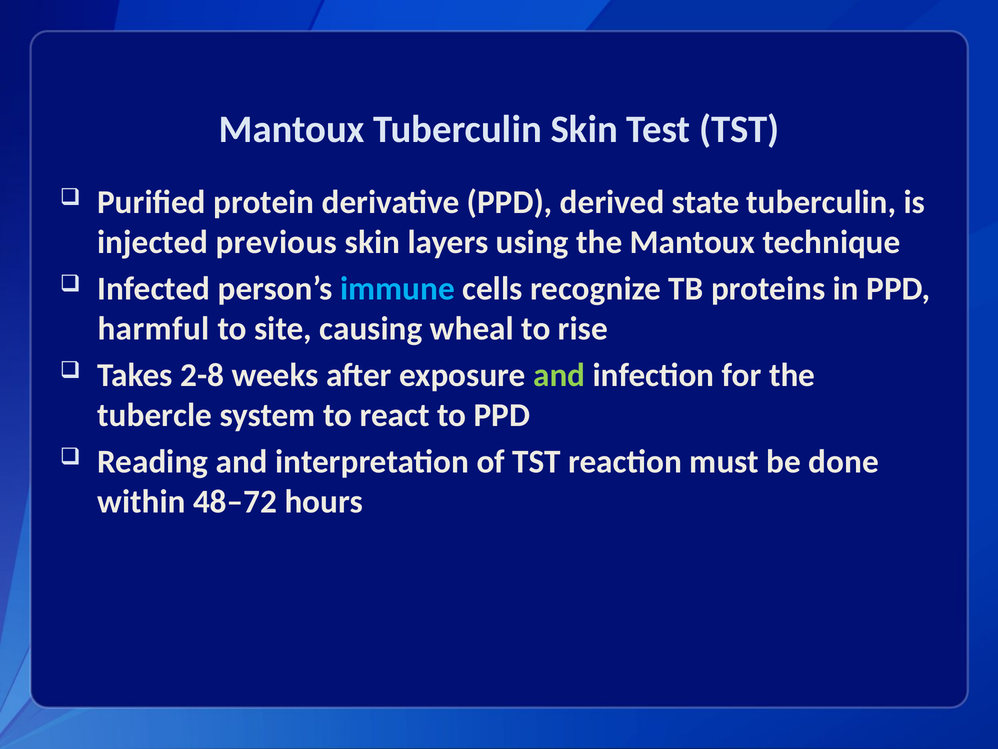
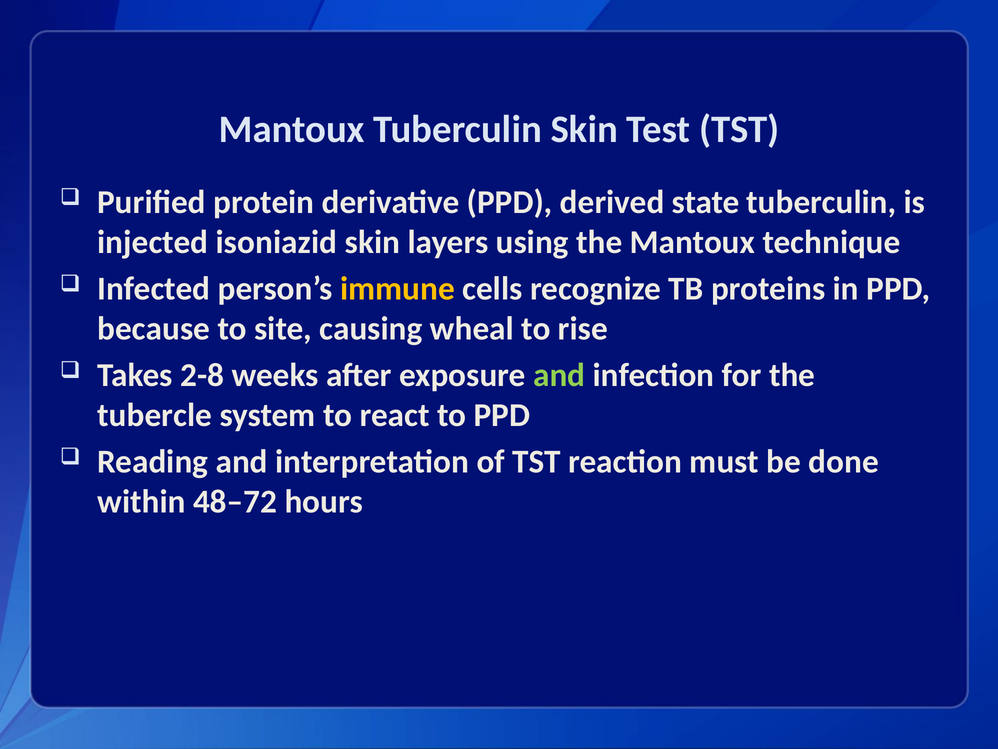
previous: previous -> isoniazid (276, 242)
immune colour: light blue -> yellow (397, 288)
harmful: harmful -> because (154, 328)
